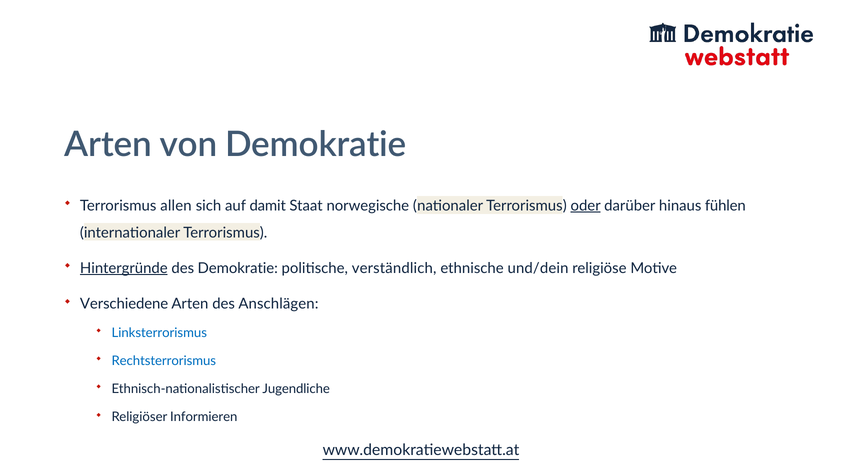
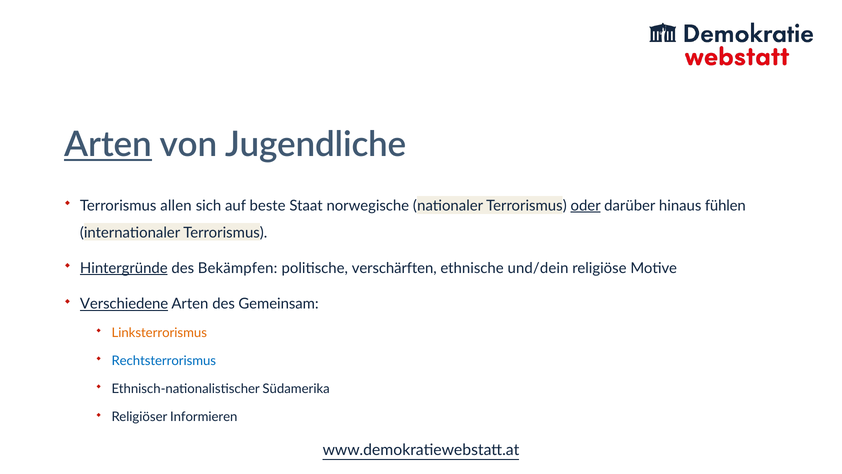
Arten underline: none -> present (108, 145)
von Demokratie: Demokratie -> Jugendliche (316, 145)
damit: damit -> beste (268, 206)
des Demokratie: Demokratie -> Bekämpfen (238, 268)
verständlich: verständlich -> verschärften (394, 268)
Verschiedene underline: none -> present (124, 304)
Anschlägen: Anschlägen -> Gemeinsam (279, 304)
Linksterrorismus colour: blue -> orange (159, 333)
Jugendliche: Jugendliche -> Südamerika (296, 389)
